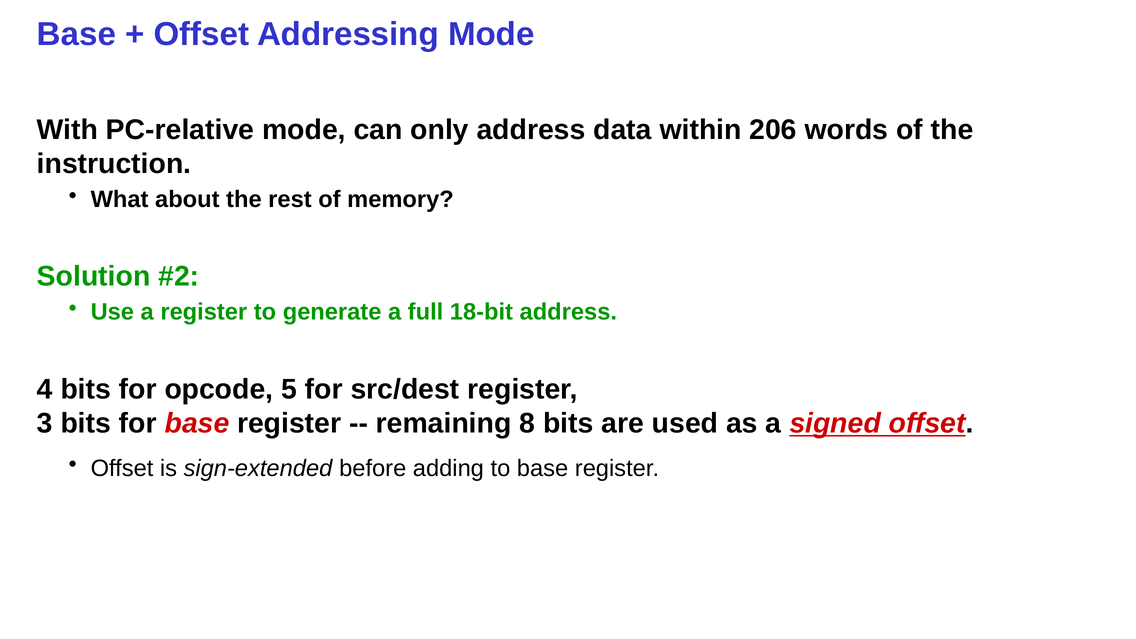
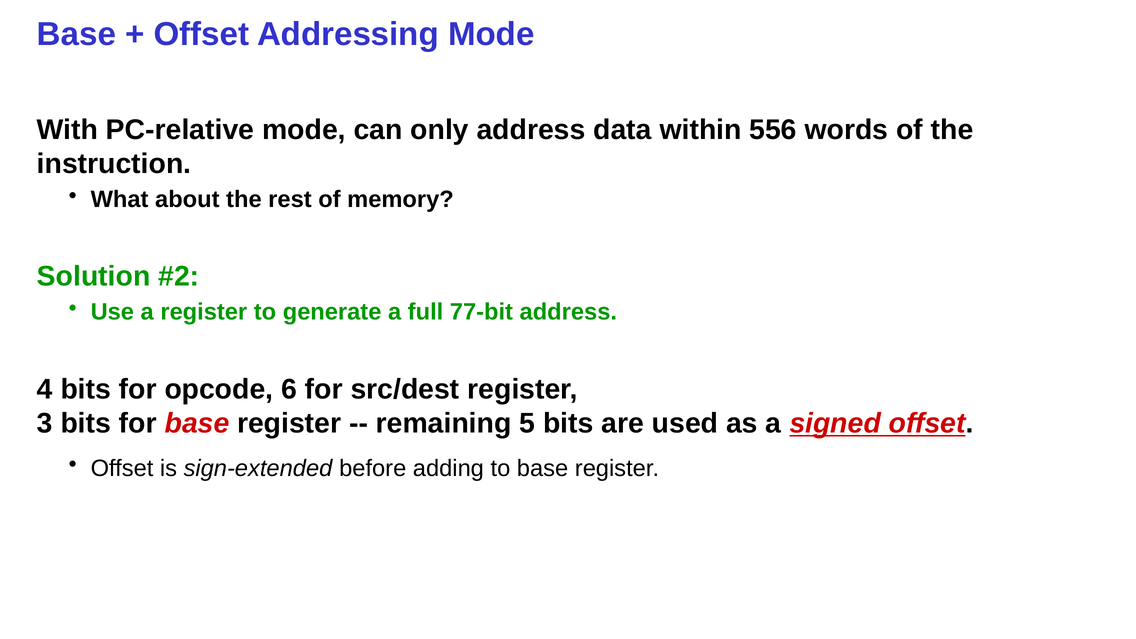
206: 206 -> 556 (773, 130)
18-bit: 18-bit -> 77-bit (481, 312)
5: 5 -> 6 (289, 389)
8: 8 -> 5 (527, 423)
